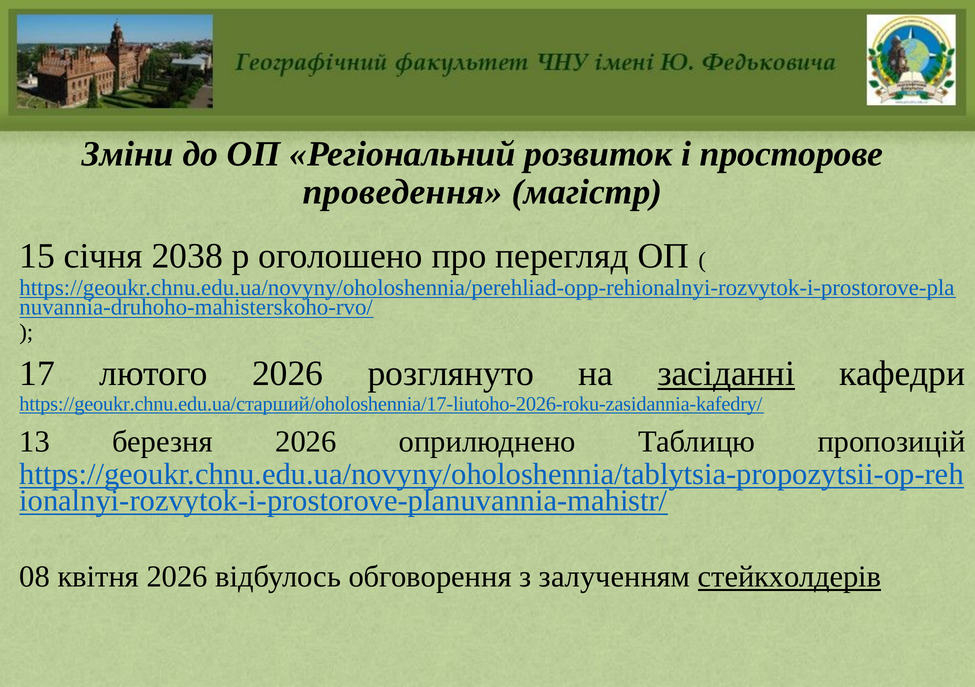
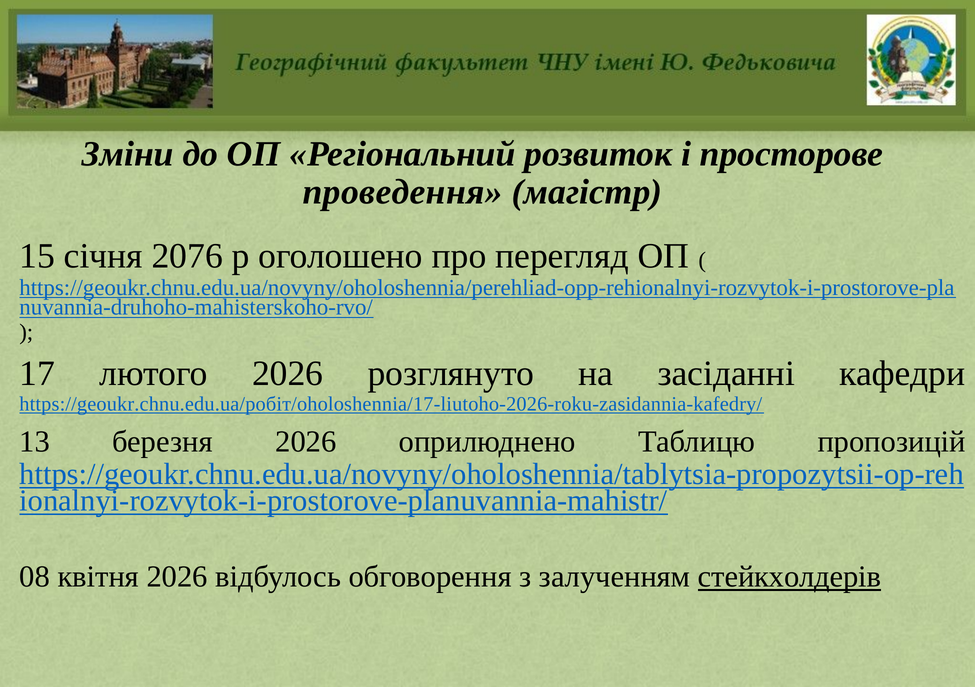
2038: 2038 -> 2076 (187, 256)
засіданні underline: present -> none (726, 374)
https://geoukr.chnu.edu.ua/старший/oholoshennia/17-liutoho-2026-roku-zasidannia-kafedry/: https://geoukr.chnu.edu.ua/старший/oholoshennia/17-liutoho-2026-roku-zasidannia-kafedry/ -> https://geoukr.chnu.edu.ua/робіт/oholoshennia/17-liutoho-2026-roku-zasidannia-kafedry/ (391, 404)
